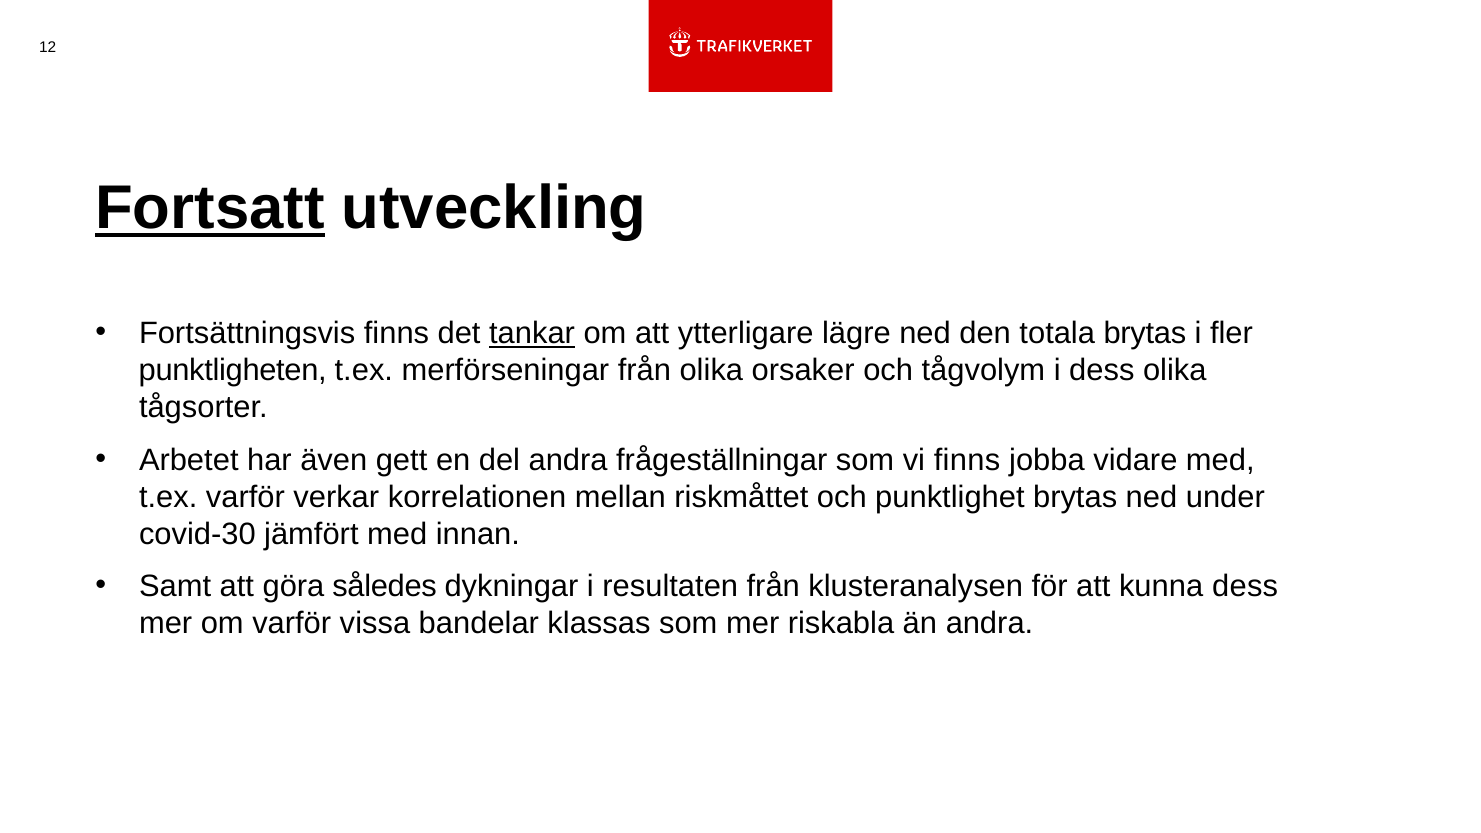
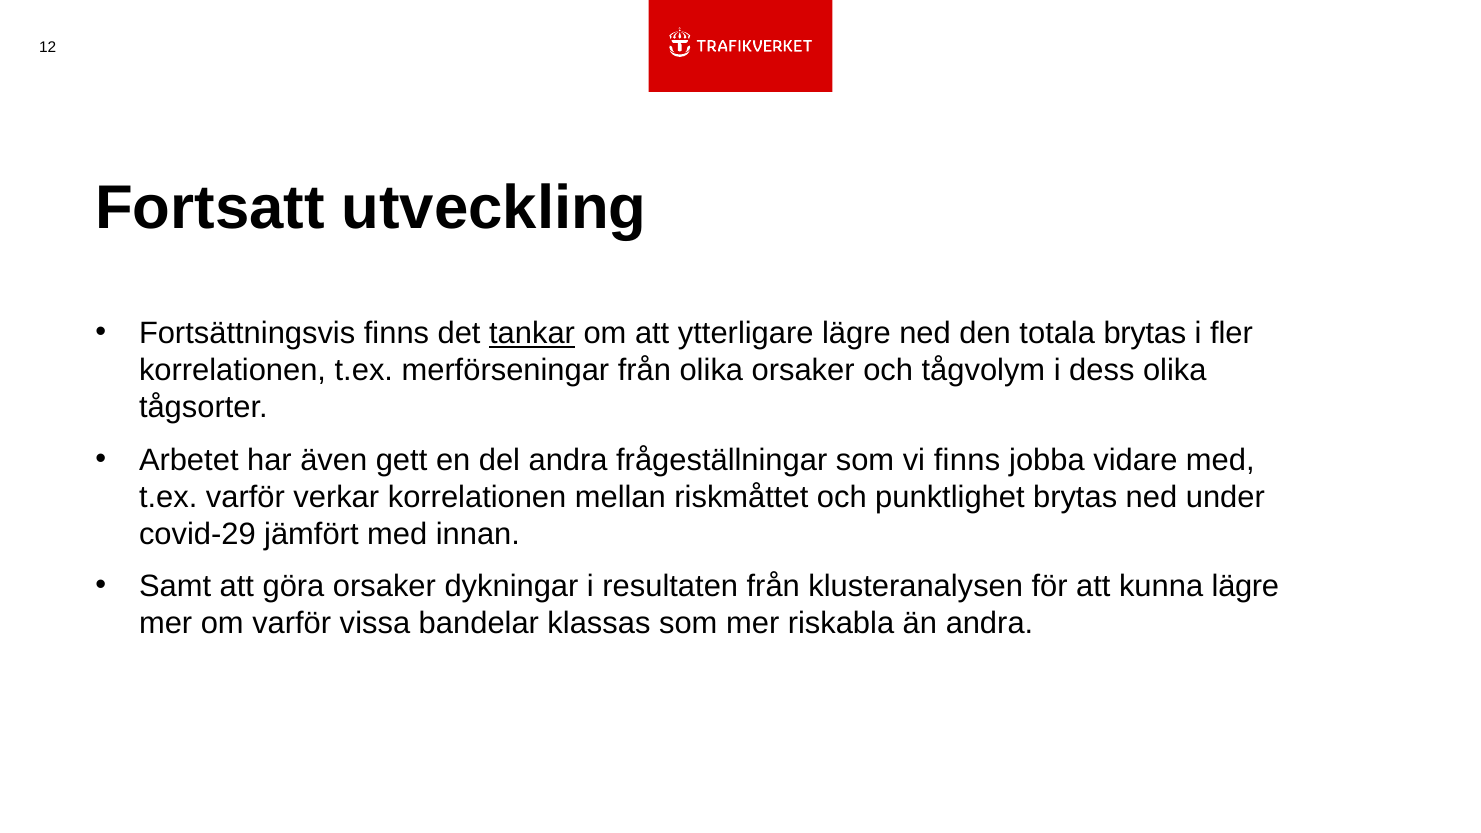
Fortsatt underline: present -> none (210, 209)
punktligheten: punktligheten -> korrelationen (233, 370)
covid-30: covid-30 -> covid-29 (197, 534)
göra således: således -> orsaker (384, 586)
kunna dess: dess -> lägre (1245, 586)
